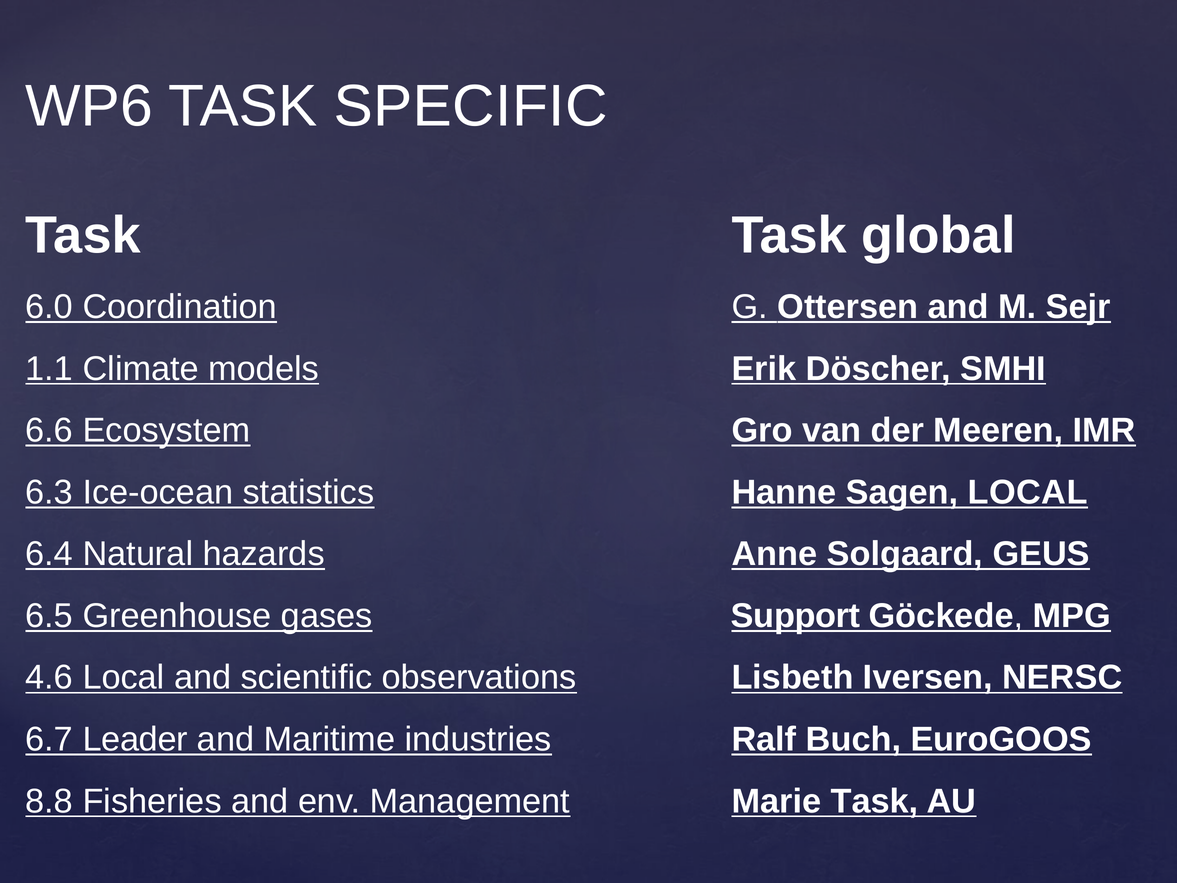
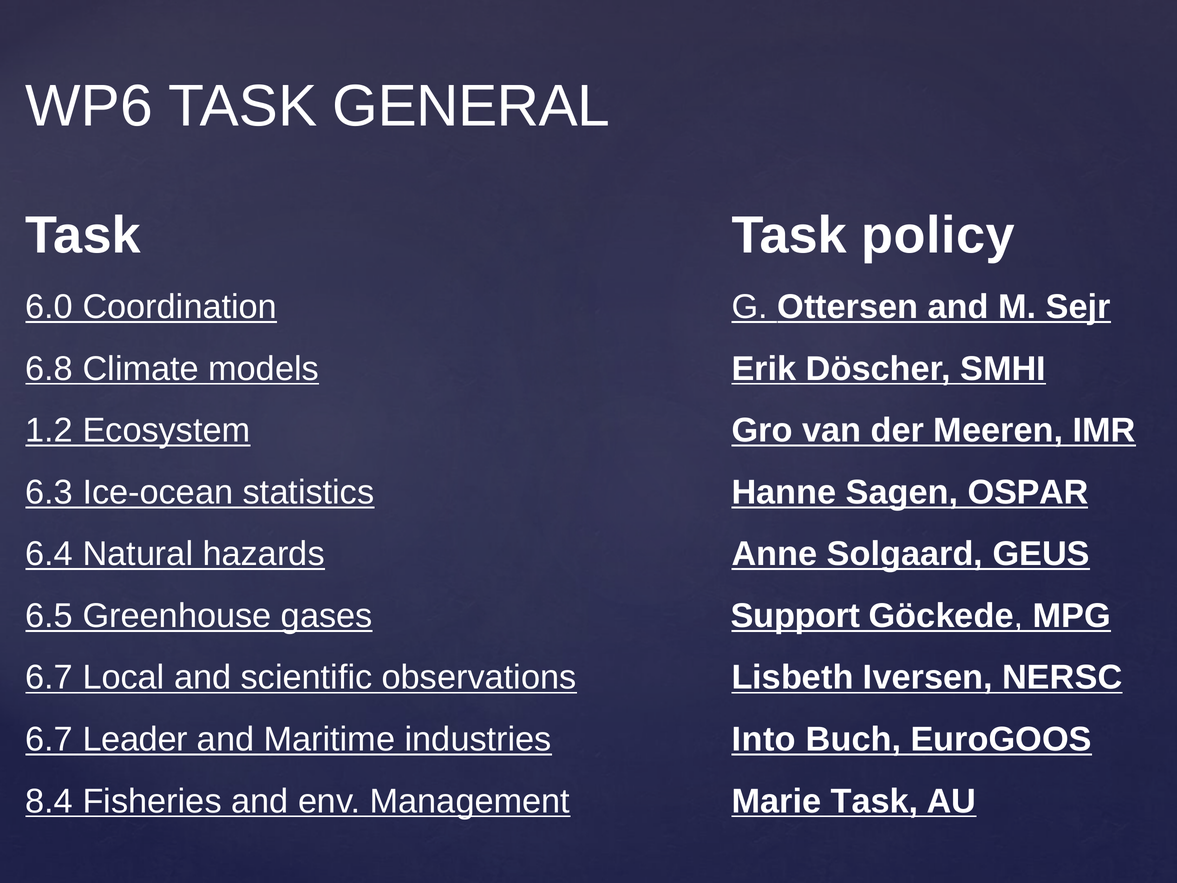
SPECIFIC: SPECIFIC -> GENERAL (471, 107)
global: global -> policy (938, 236)
1.1: 1.1 -> 6.8 (49, 369)
6.6: 6.6 -> 1.2 (49, 430)
Sagen LOCAL: LOCAL -> OSPAR (1028, 492)
4.6: 4.6 -> 6.7 (49, 677)
Ralf: Ralf -> Into (764, 739)
8.8: 8.8 -> 8.4 (49, 801)
